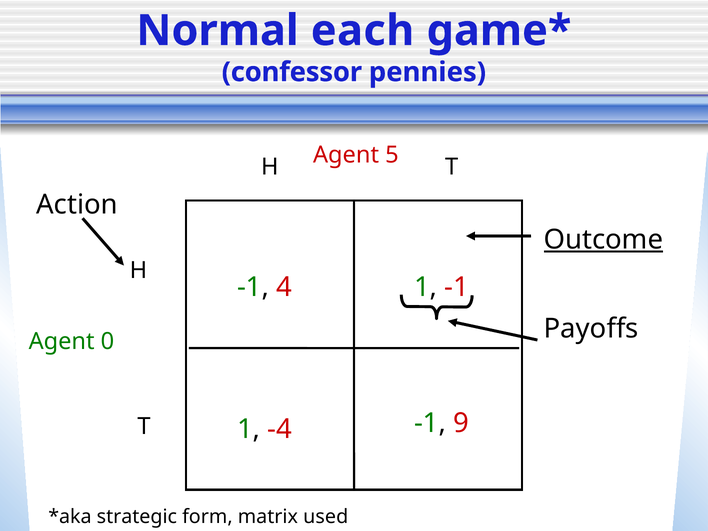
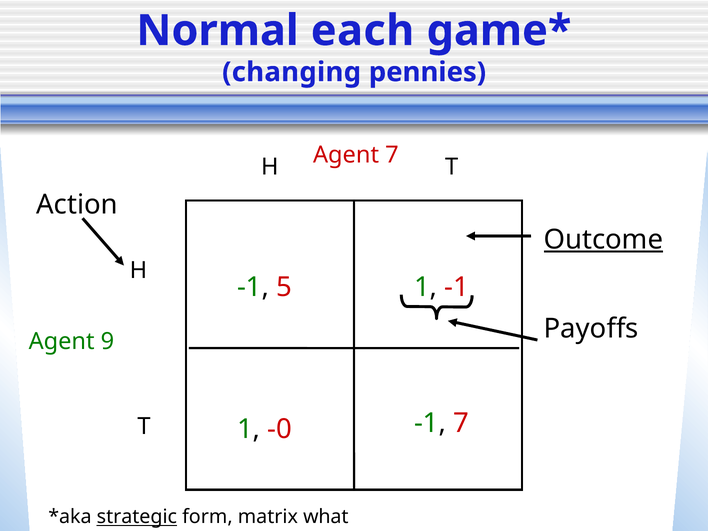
confessor: confessor -> changing (292, 72)
Agent 5: 5 -> 7 (392, 155)
4: 4 -> 5 (284, 287)
0: 0 -> 9 (107, 341)
-1 9: 9 -> 7 (461, 423)
-4: -4 -> -0 (280, 429)
strategic underline: none -> present (137, 517)
used: used -> what (326, 517)
